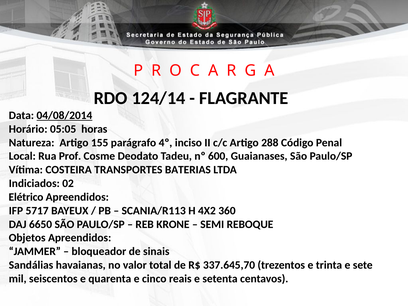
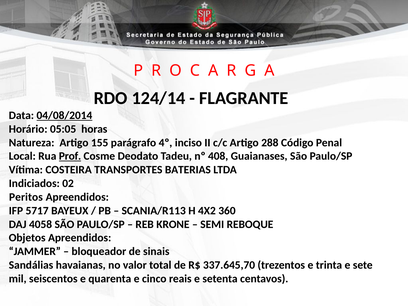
Prof underline: none -> present (70, 156)
600: 600 -> 408 (218, 156)
Elétrico: Elétrico -> Peritos (26, 197)
6650: 6650 -> 4058 (41, 224)
